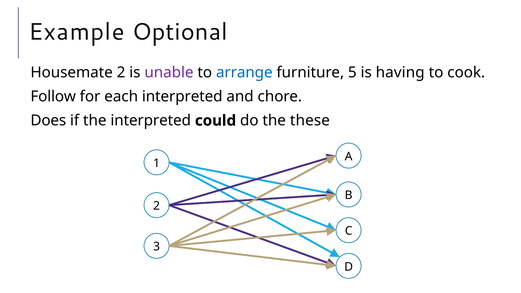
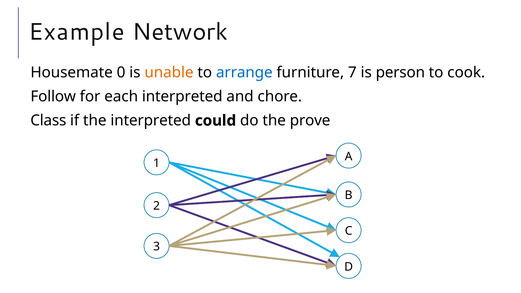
Optional: Optional -> Network (180, 32)
Housemate 2: 2 -> 0 (121, 73)
unable colour: purple -> orange (169, 73)
5: 5 -> 7 (352, 73)
having: having -> person (400, 73)
Does: Does -> Class (48, 121)
these: these -> prove (310, 121)
